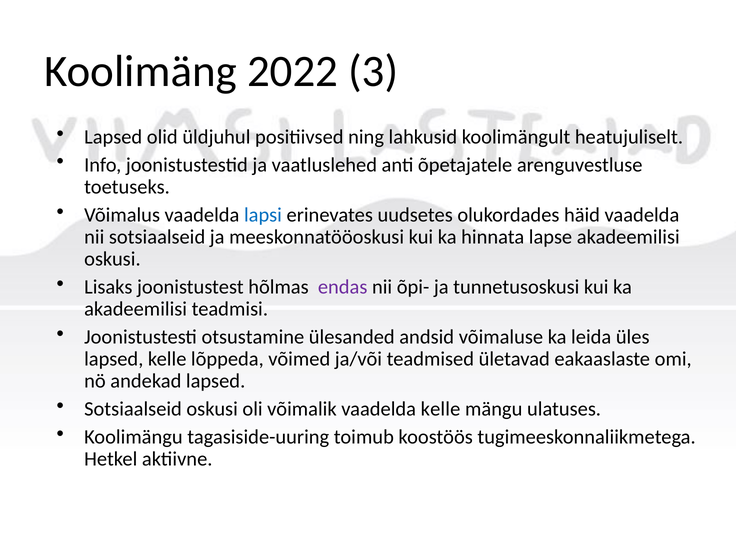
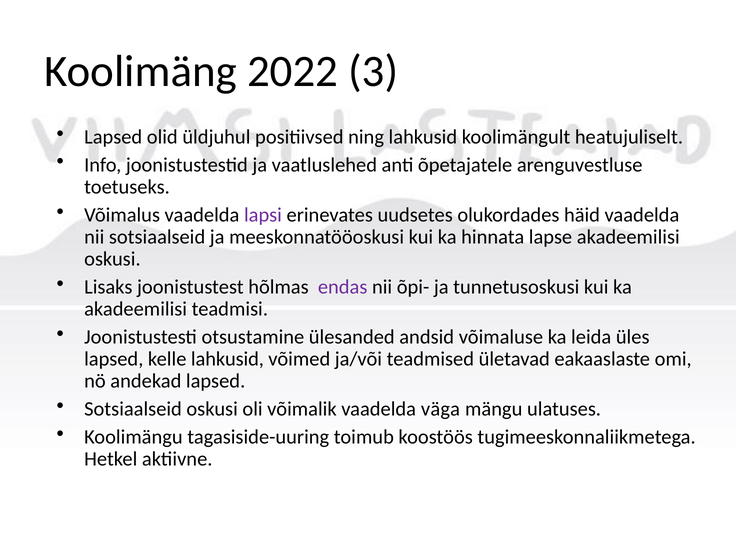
lapsi colour: blue -> purple (263, 215)
kelle lõppeda: lõppeda -> lahkusid (227, 359)
vaadelda kelle: kelle -> väga (440, 409)
